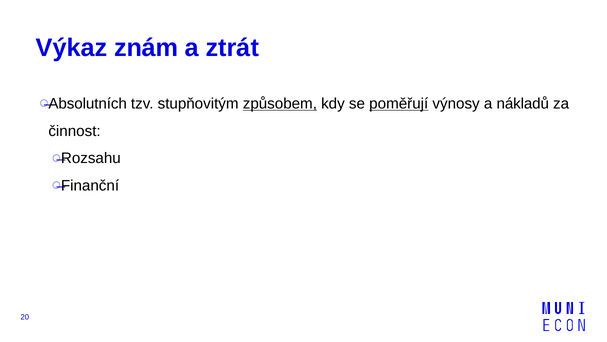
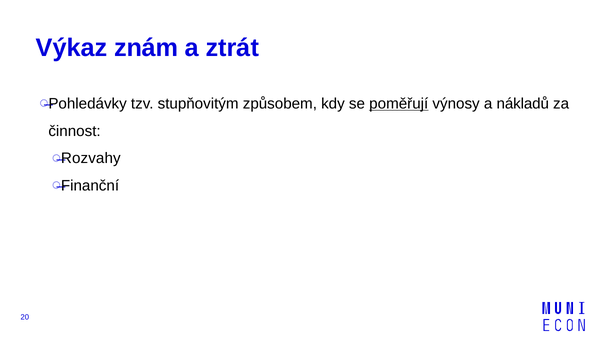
Absolutních: Absolutních -> Pohledávky (88, 104)
způsobem underline: present -> none (280, 104)
Rozsahu: Rozsahu -> Rozvahy (91, 158)
